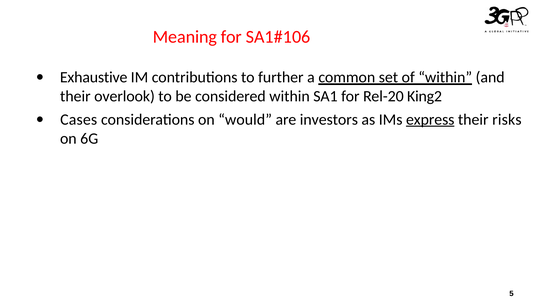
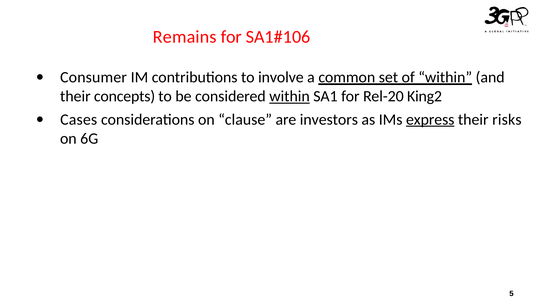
Meaning: Meaning -> Remains (185, 37)
Exhaustive: Exhaustive -> Consumer (94, 77)
further: further -> involve (281, 77)
overlook: overlook -> concepts (125, 96)
within underline: none -> present (290, 96)
would: would -> clause (245, 120)
